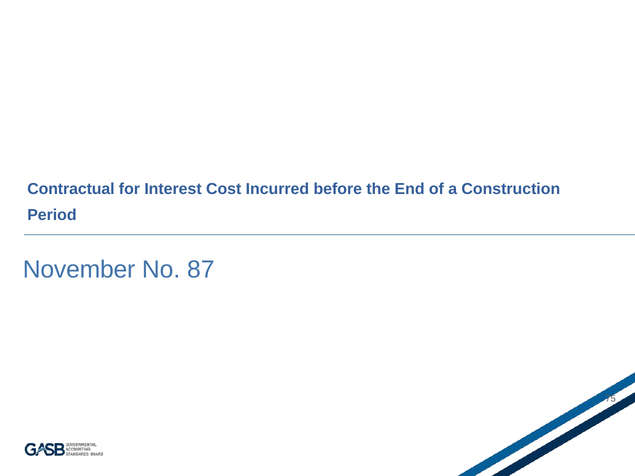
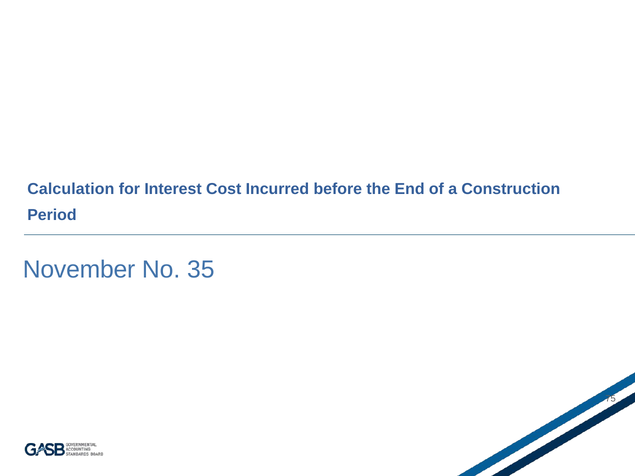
Contractual: Contractual -> Calculation (71, 189)
87: 87 -> 35 (201, 270)
